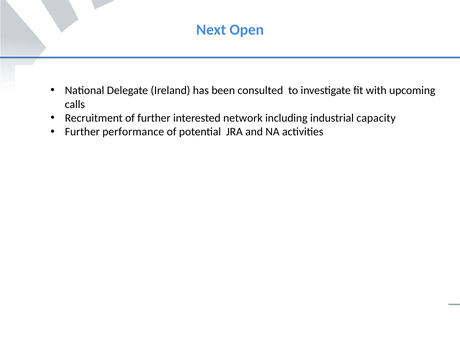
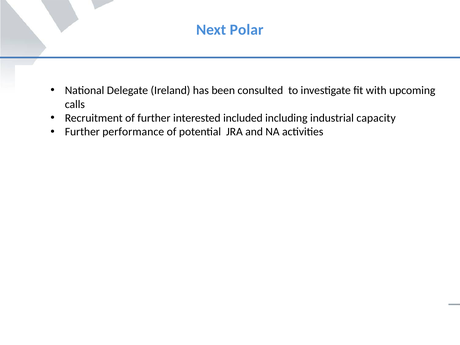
Open: Open -> Polar (247, 30)
network: network -> included (243, 118)
